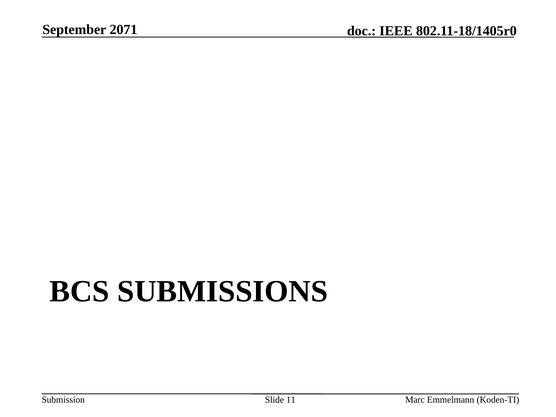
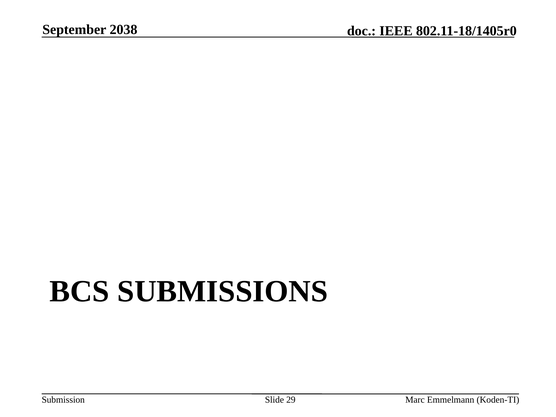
2071: 2071 -> 2038 (123, 29)
11: 11 -> 29 (291, 400)
